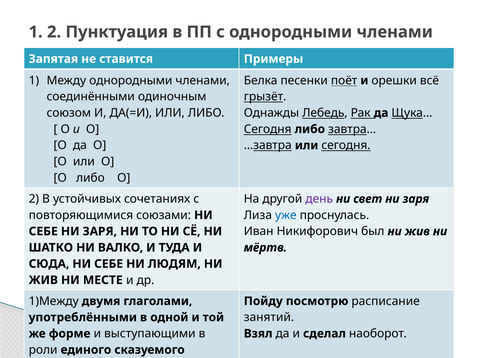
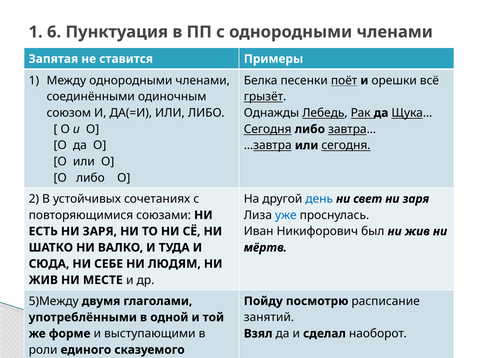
1 2: 2 -> 6 (54, 32)
день colour: purple -> blue (319, 199)
СЕБЕ: СЕБЕ -> ЕСТЬ (43, 232)
1)Между: 1)Между -> 5)Между (54, 302)
